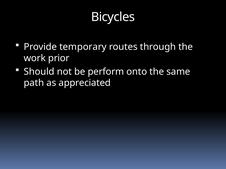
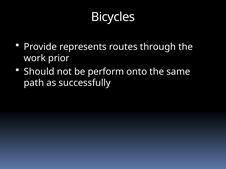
temporary: temporary -> represents (83, 47)
appreciated: appreciated -> successfully (85, 83)
